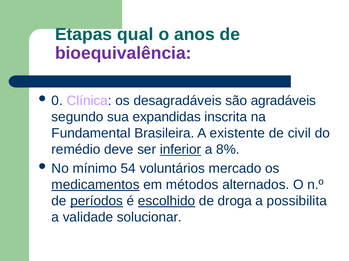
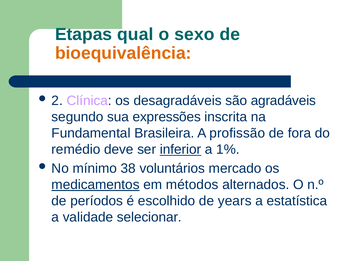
anos: anos -> sexo (194, 34)
bioequivalência colour: purple -> orange (123, 53)
0: 0 -> 2 (57, 101)
expandidas: expandidas -> expressões (167, 117)
existente: existente -> profissão (237, 134)
civil: civil -> fora (299, 134)
8%: 8% -> 1% (228, 150)
54: 54 -> 38 (128, 169)
períodos underline: present -> none (97, 201)
escolhido underline: present -> none (167, 201)
droga: droga -> years (235, 201)
possibilita: possibilita -> estatística (297, 201)
solucionar: solucionar -> selecionar (149, 218)
